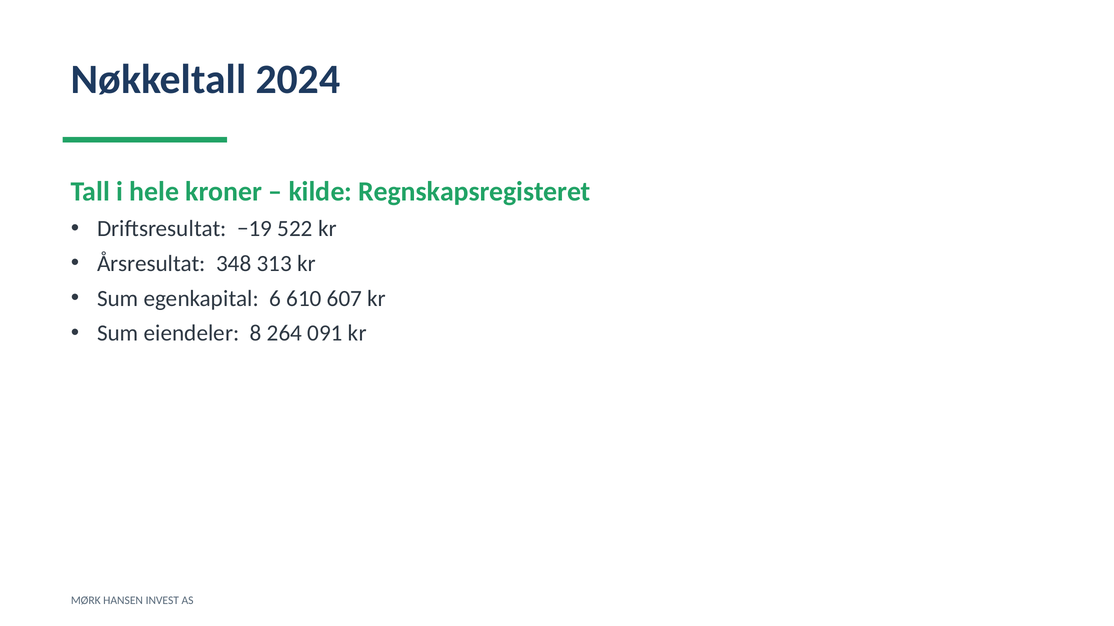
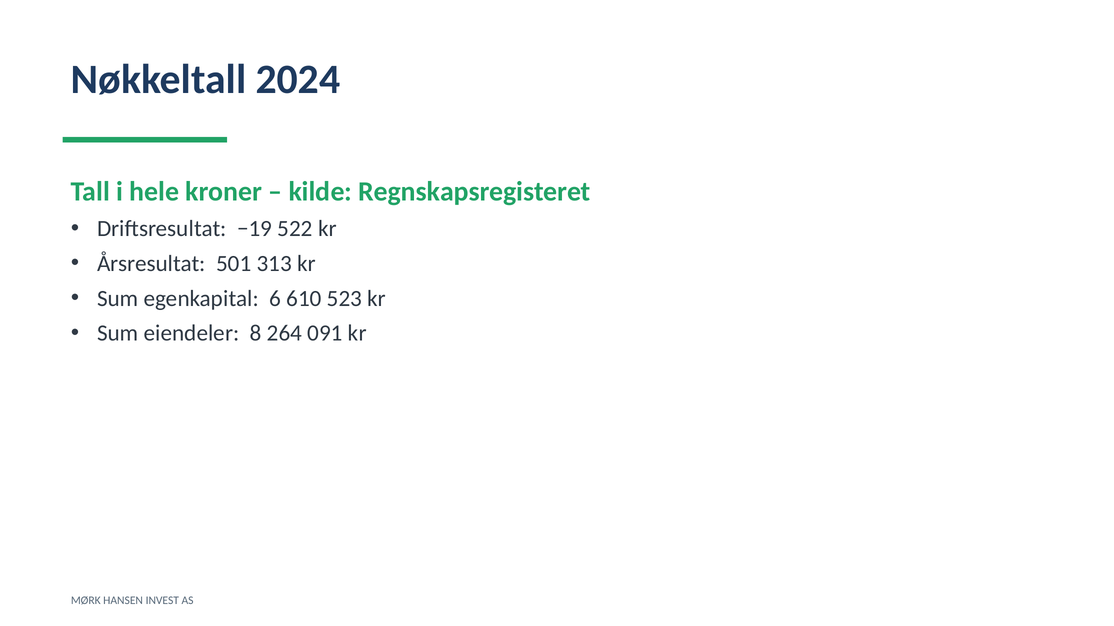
348: 348 -> 501 (234, 264)
607: 607 -> 523 (344, 299)
